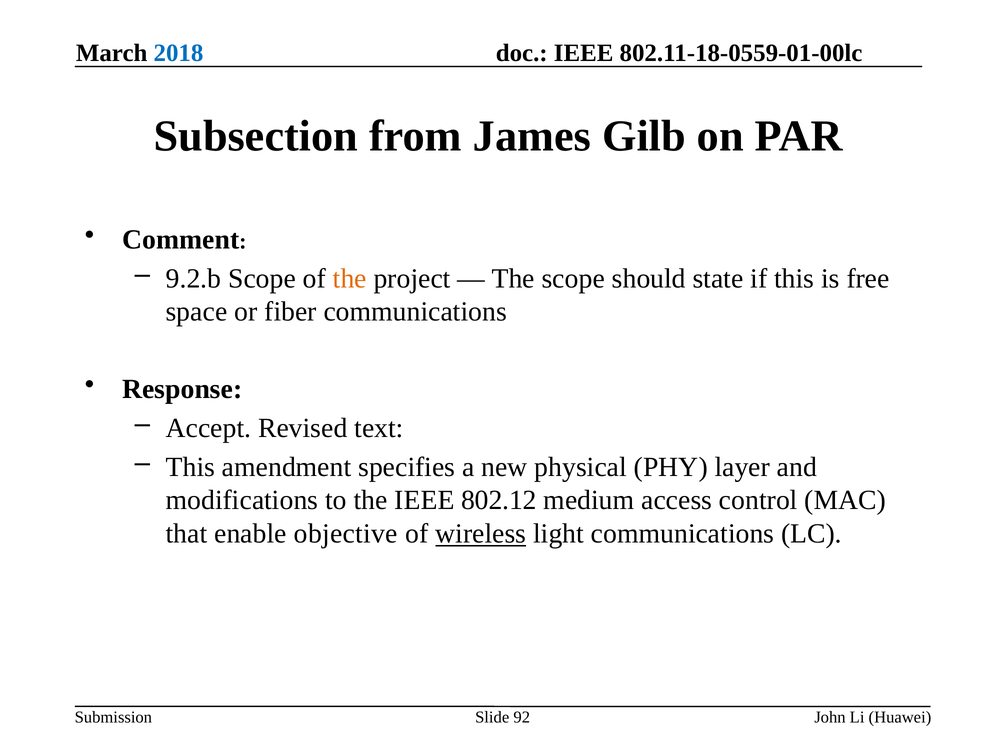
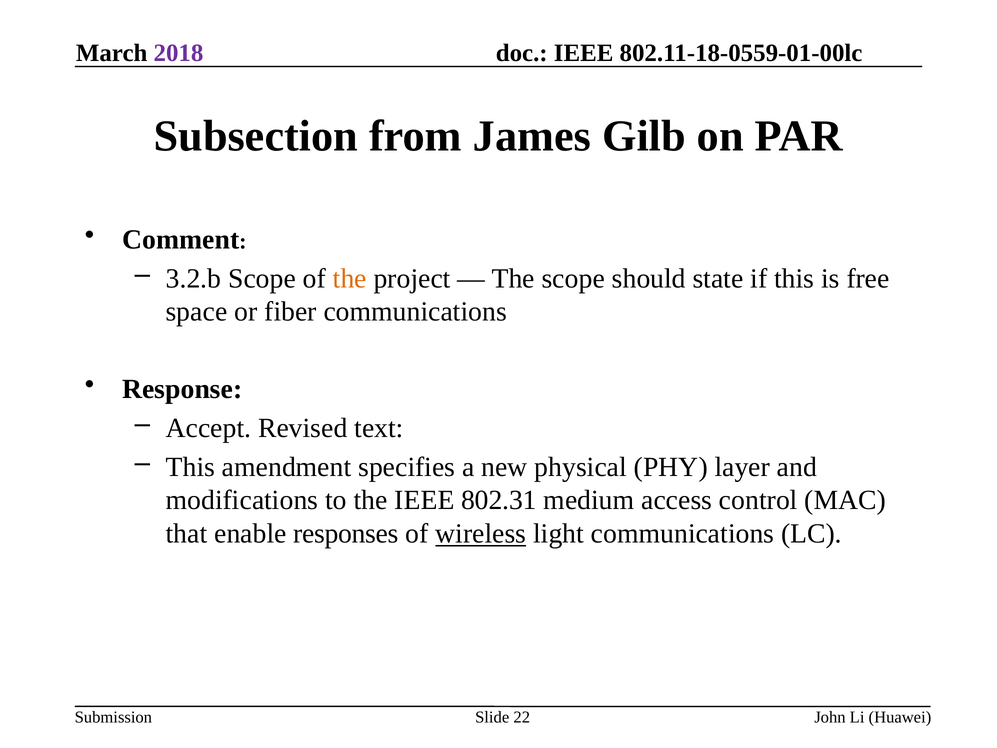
2018 colour: blue -> purple (178, 53)
9.2.b: 9.2.b -> 3.2.b (194, 278)
802.12: 802.12 -> 802.31 (499, 500)
objective: objective -> responses (346, 533)
92: 92 -> 22 (522, 717)
